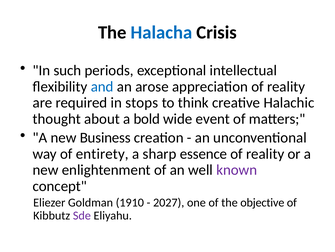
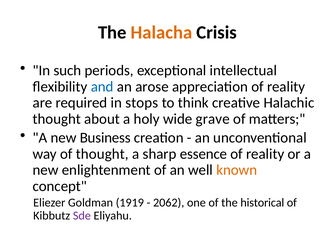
Halacha colour: blue -> orange (161, 32)
bold: bold -> holy (147, 119)
event: event -> grave (213, 119)
of entirety: entirety -> thought (102, 153)
known colour: purple -> orange (237, 169)
1910: 1910 -> 1919 (130, 202)
2027: 2027 -> 2062 (169, 202)
objective: objective -> historical (262, 202)
